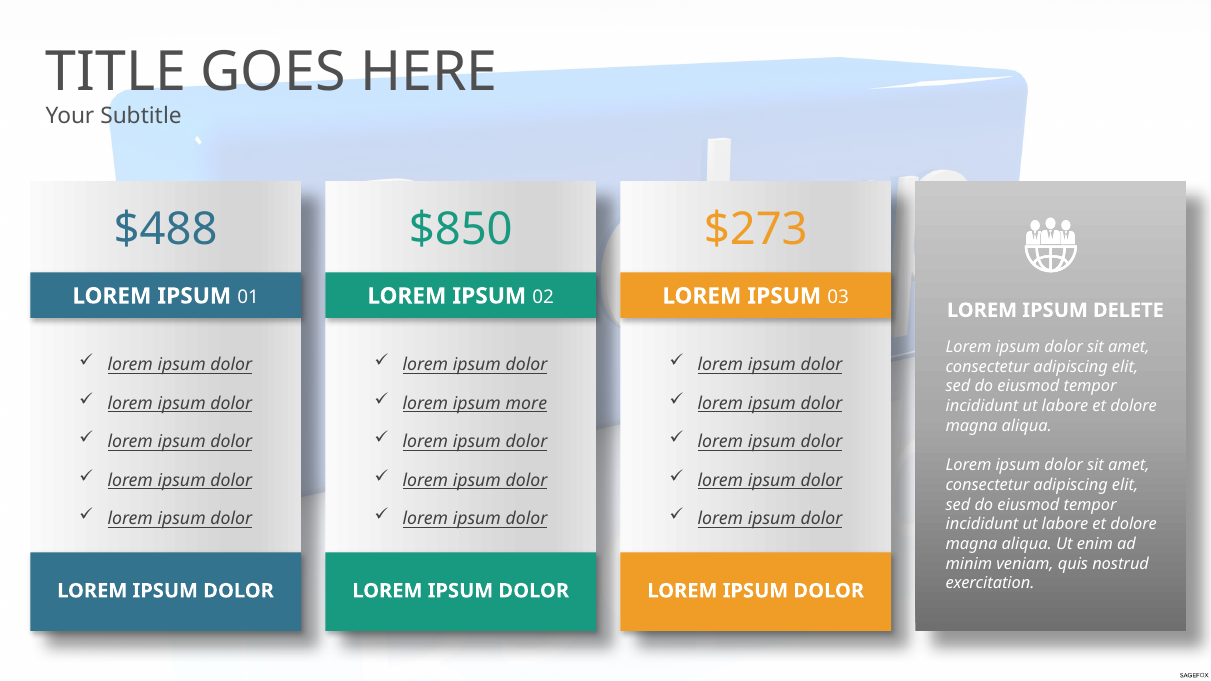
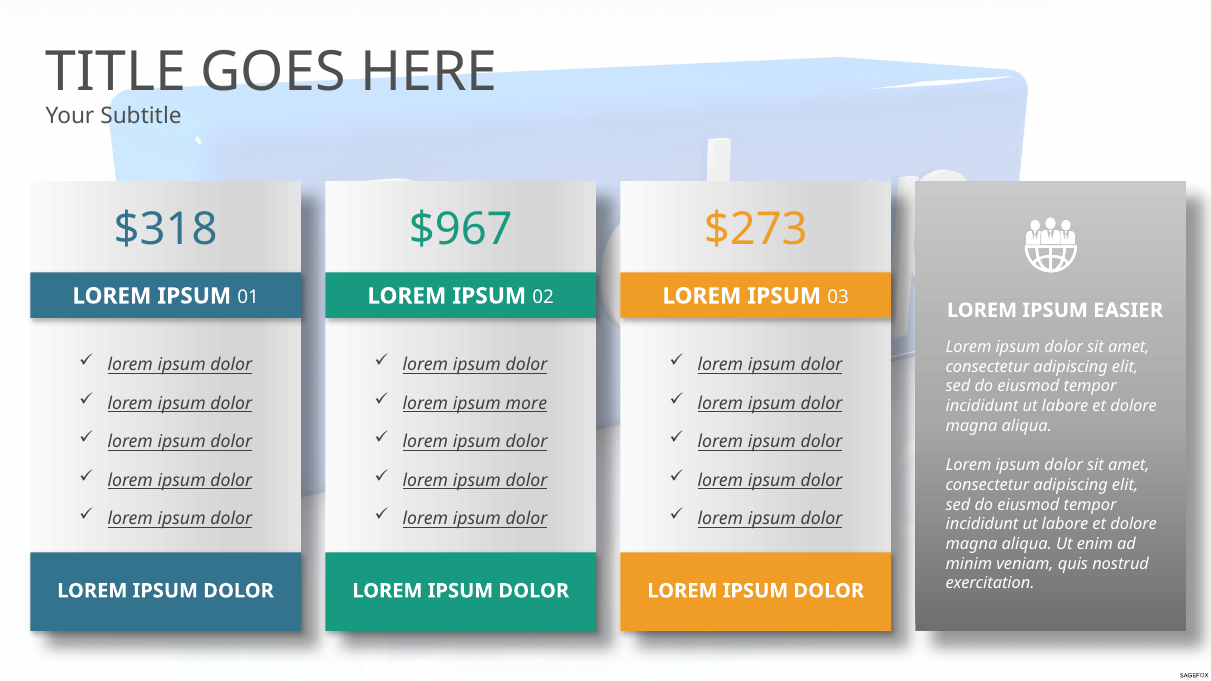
$488: $488 -> $318 (166, 230)
$850: $850 -> $967 (461, 230)
DELETE: DELETE -> EASIER (1128, 310)
